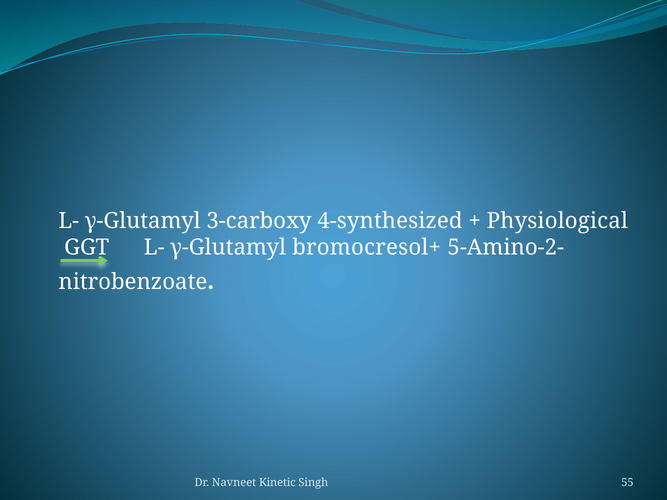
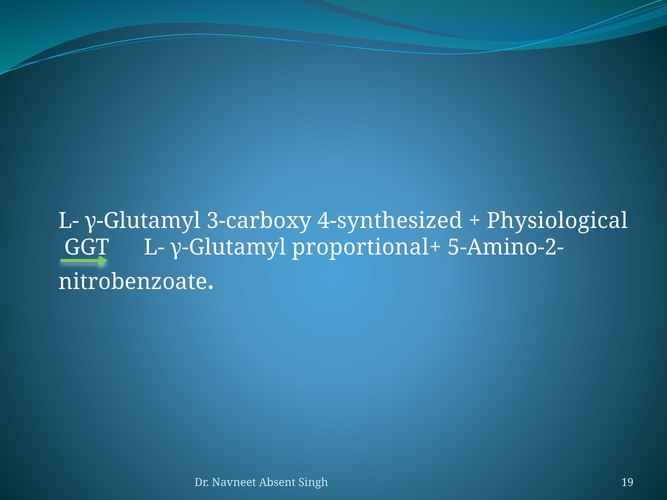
bromocresol+: bromocresol+ -> proportional+ (367, 248)
Kinetic: Kinetic -> Absent (277, 483)
55: 55 -> 19 (627, 483)
